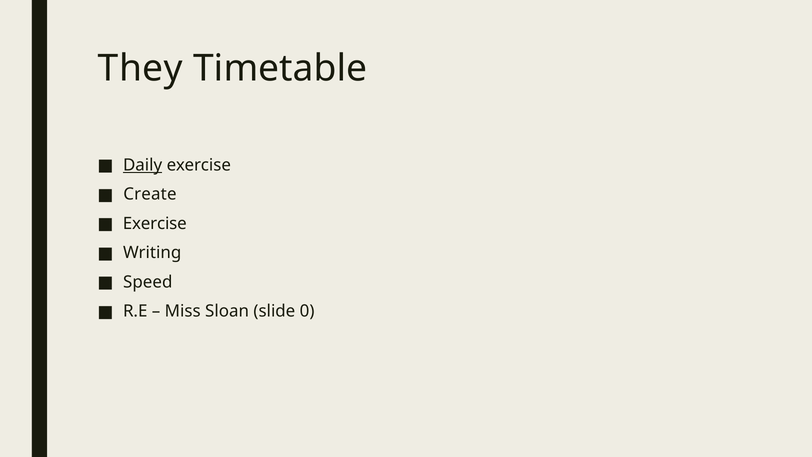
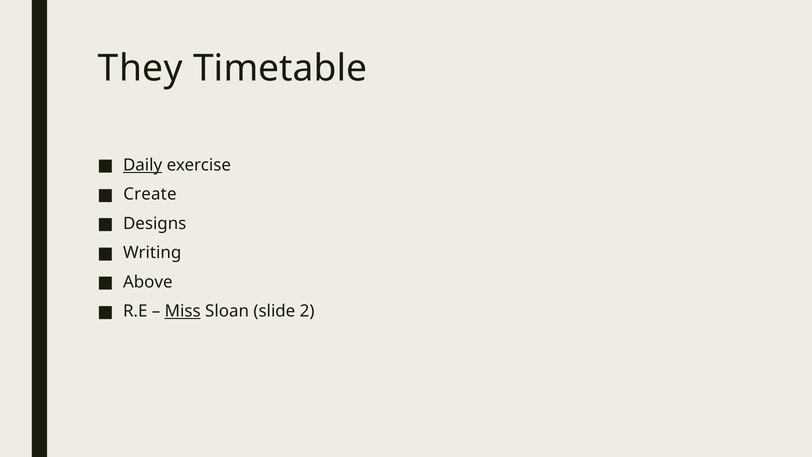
Exercise: Exercise -> Designs (155, 223)
Speed: Speed -> Above (148, 282)
Miss underline: none -> present (183, 311)
0: 0 -> 2 (307, 311)
